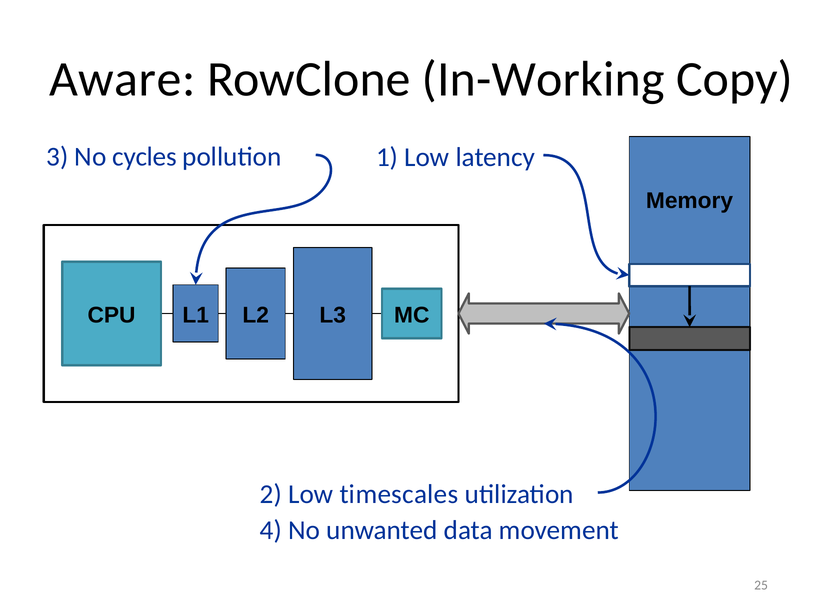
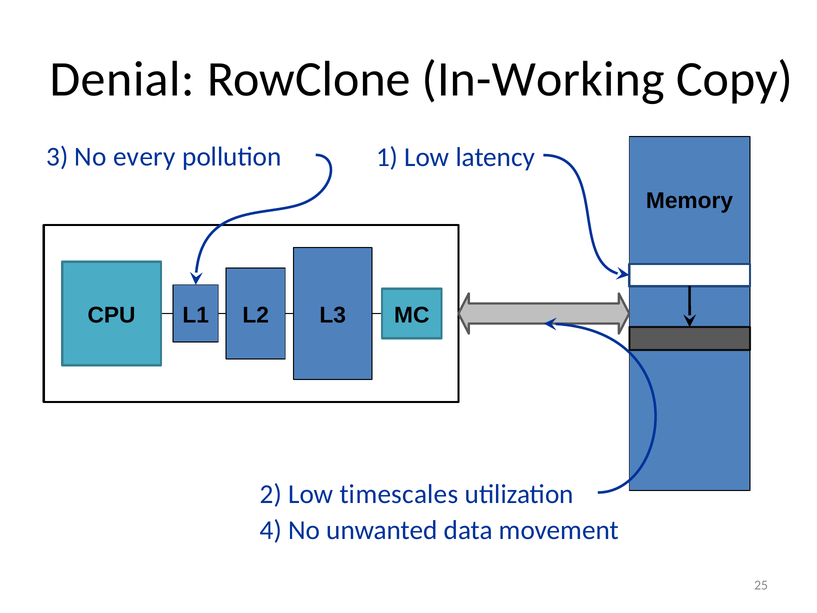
Aware: Aware -> Denial (122, 79)
cycles: cycles -> every (144, 157)
